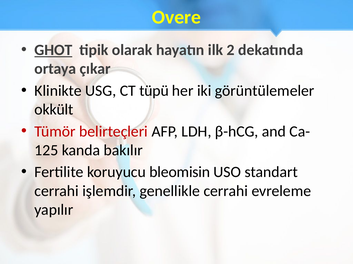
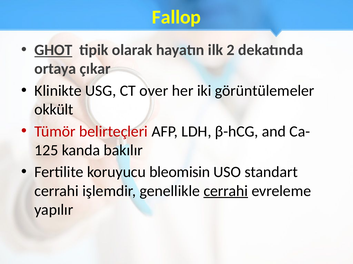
Overe: Overe -> Fallop (176, 17)
tüpü: tüpü -> over (154, 91)
cerrahi underline: none -> present (226, 191)
